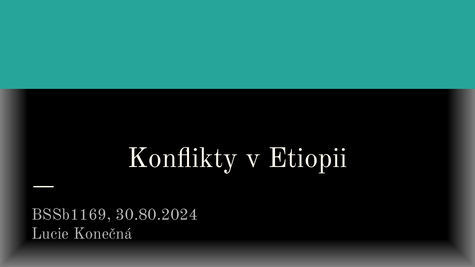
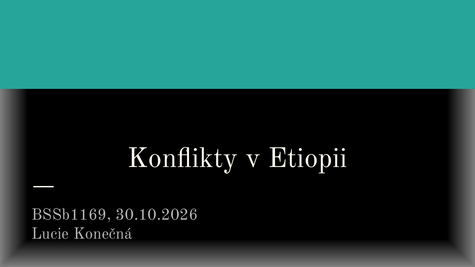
30.80.2024: 30.80.2024 -> 30.10.2026 (157, 215)
